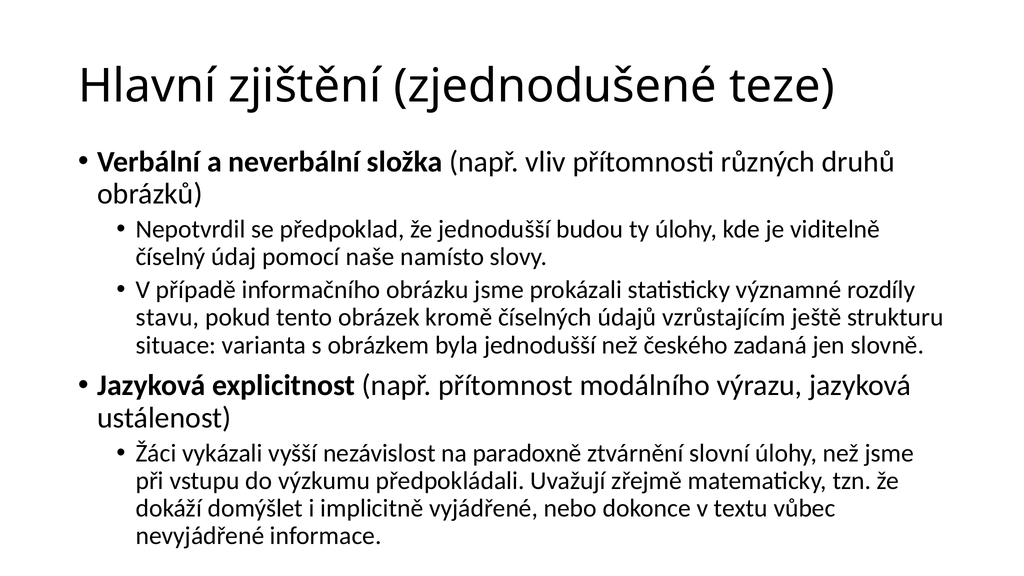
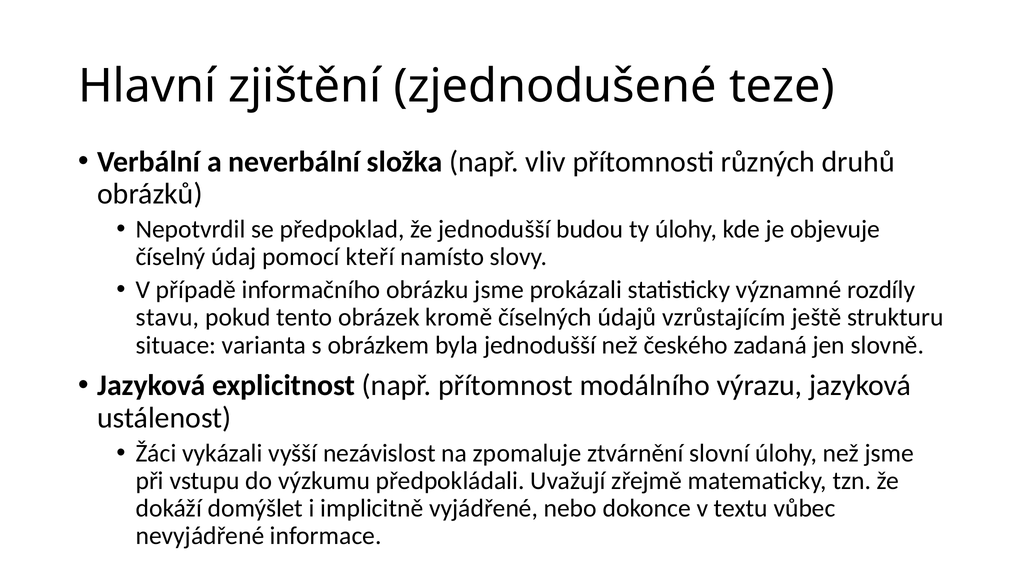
viditelně: viditelně -> objevuje (835, 229)
naše: naše -> kteří (370, 257)
paradoxně: paradoxně -> zpomaluje (527, 453)
